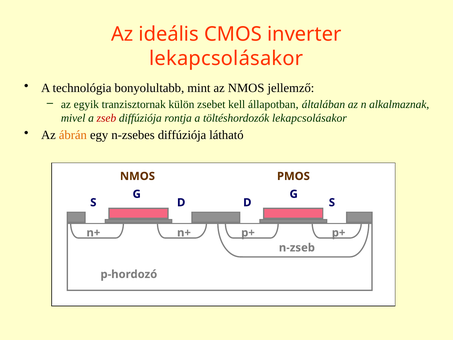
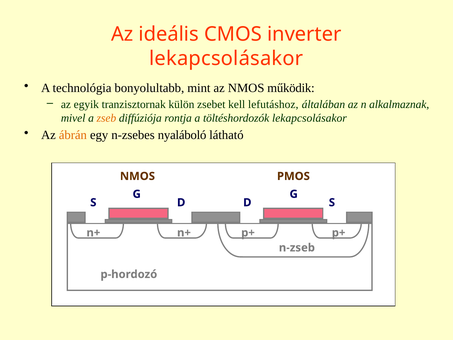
jellemző: jellemző -> működik (291, 88)
állapotban: állapotban -> lefutáshoz (273, 104)
zseb colour: red -> orange (106, 118)
n-zsebes diffúziója: diffúziója -> nyaláboló (182, 135)
